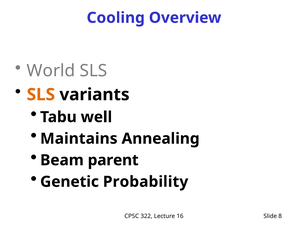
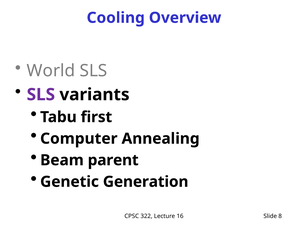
SLS colour: orange -> purple (41, 95)
well: well -> first (96, 117)
Maintains: Maintains -> Computer (79, 139)
Probability: Probability -> Generation (146, 182)
